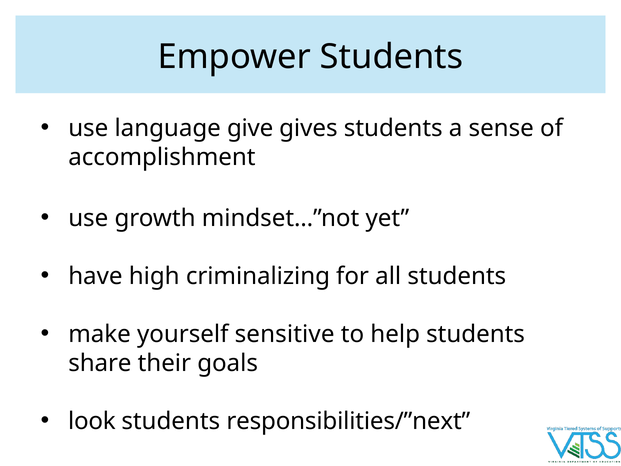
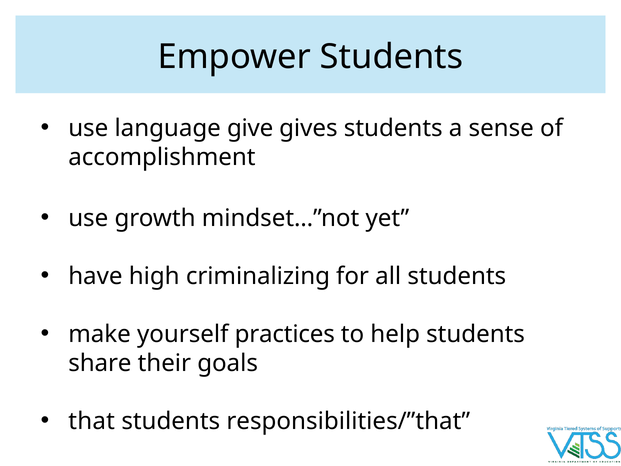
sensitive: sensitive -> practices (285, 334)
look: look -> that (92, 421)
responsibilities/”next: responsibilities/”next -> responsibilities/”that (348, 421)
